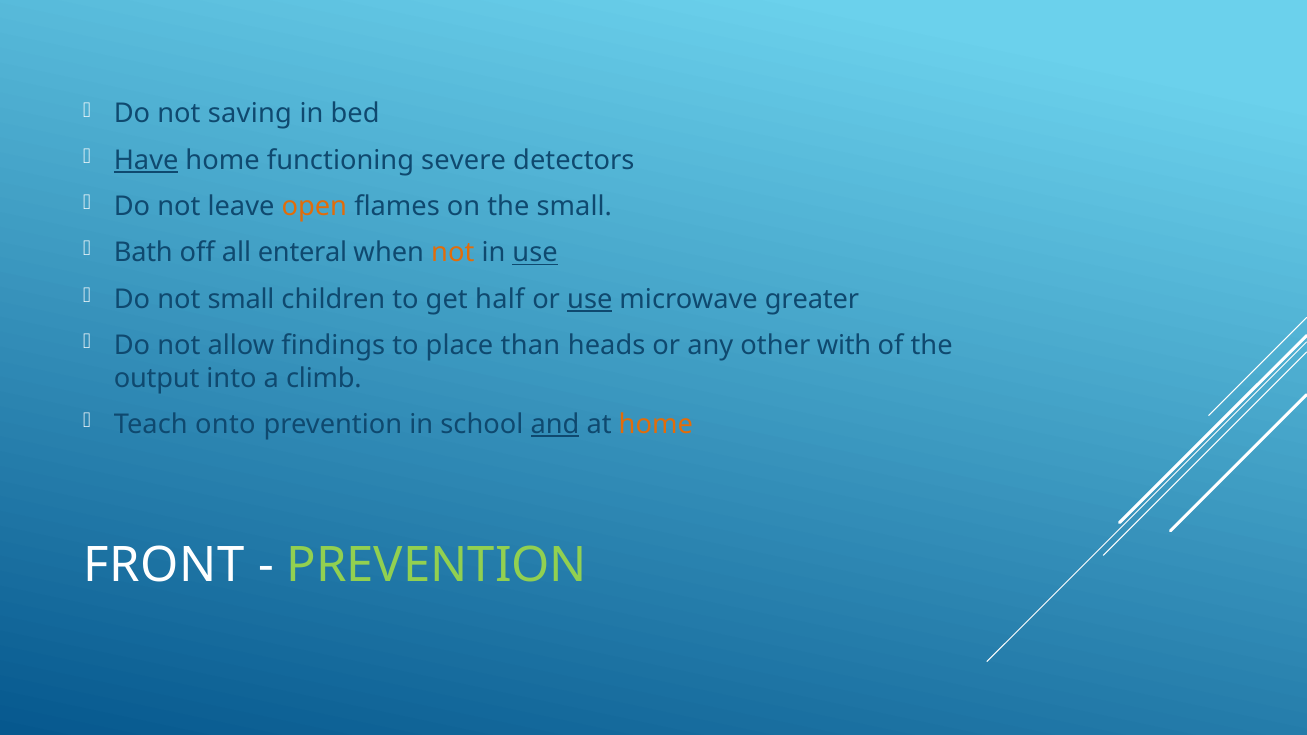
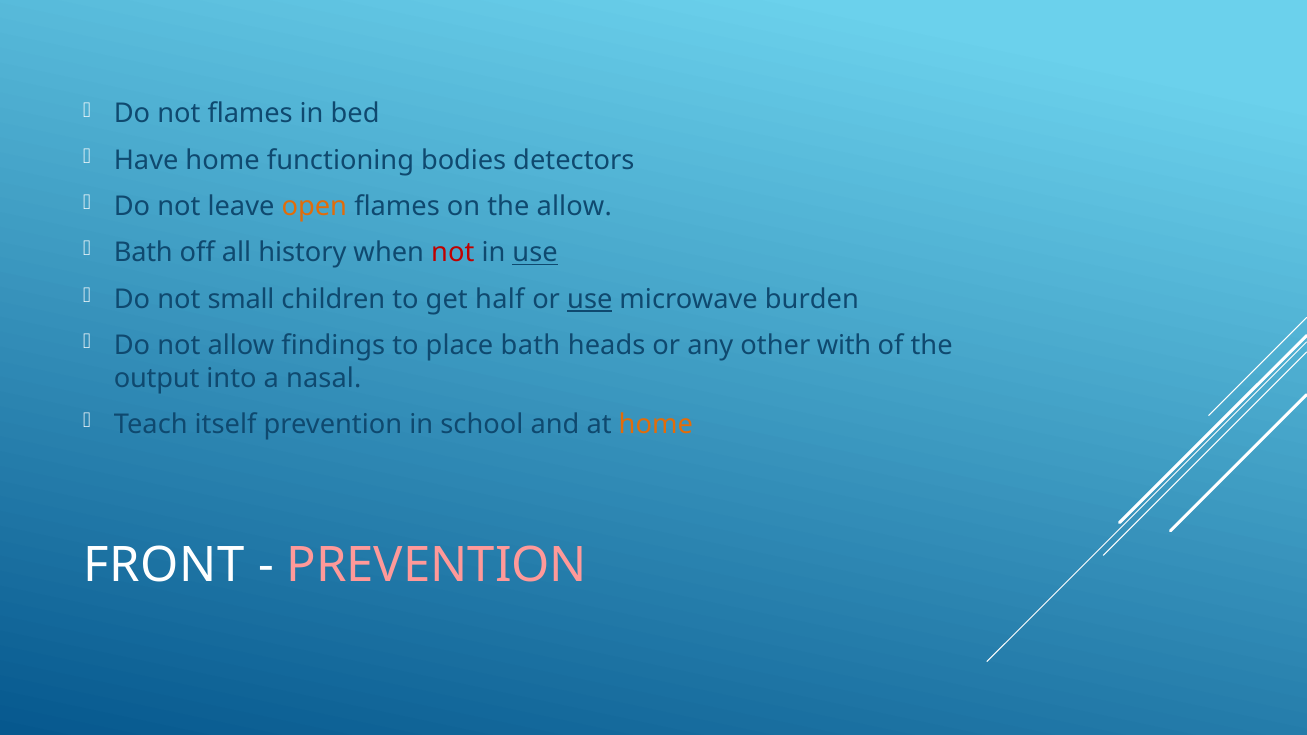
not saving: saving -> flames (250, 114)
Have underline: present -> none (146, 160)
severe: severe -> bodies (464, 160)
the small: small -> allow (574, 207)
enteral: enteral -> history (302, 253)
not colour: orange -> red (453, 253)
greater: greater -> burden (812, 299)
place than: than -> bath (531, 345)
climb: climb -> nasal (324, 378)
onto: onto -> itself (226, 424)
and underline: present -> none (555, 424)
PREVENTION colour: light green -> pink (437, 565)
